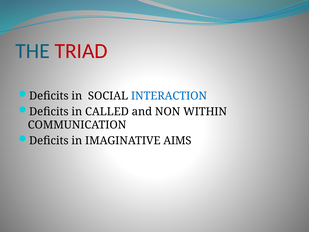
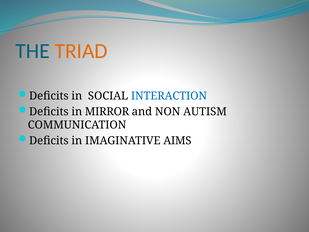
TRIAD colour: red -> orange (81, 51)
CALLED: CALLED -> MIRROR (107, 112)
WITHIN: WITHIN -> AUTISM (205, 112)
